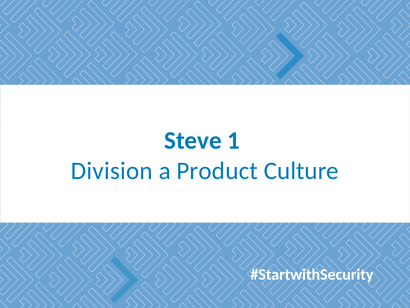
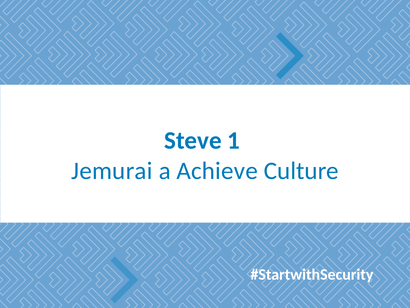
Division: Division -> Jemurai (112, 171)
Product: Product -> Achieve (217, 171)
